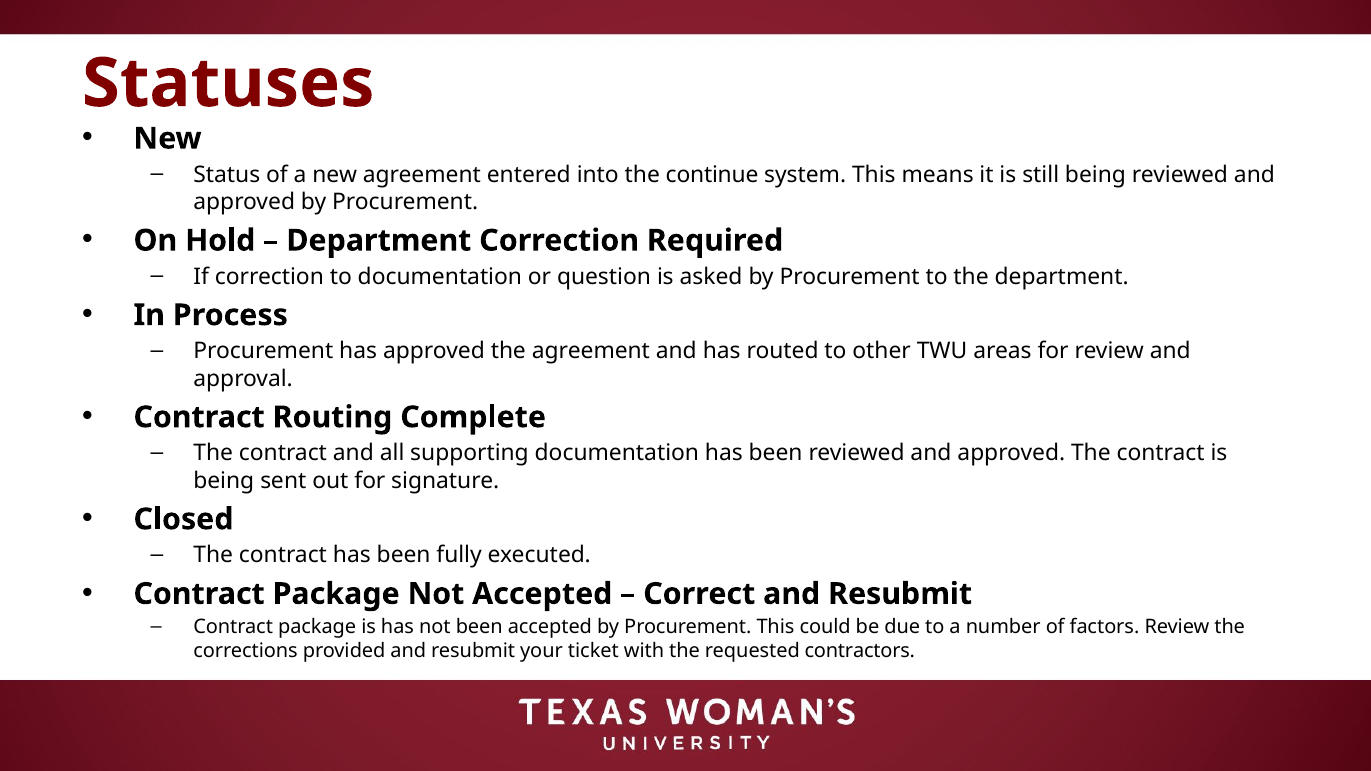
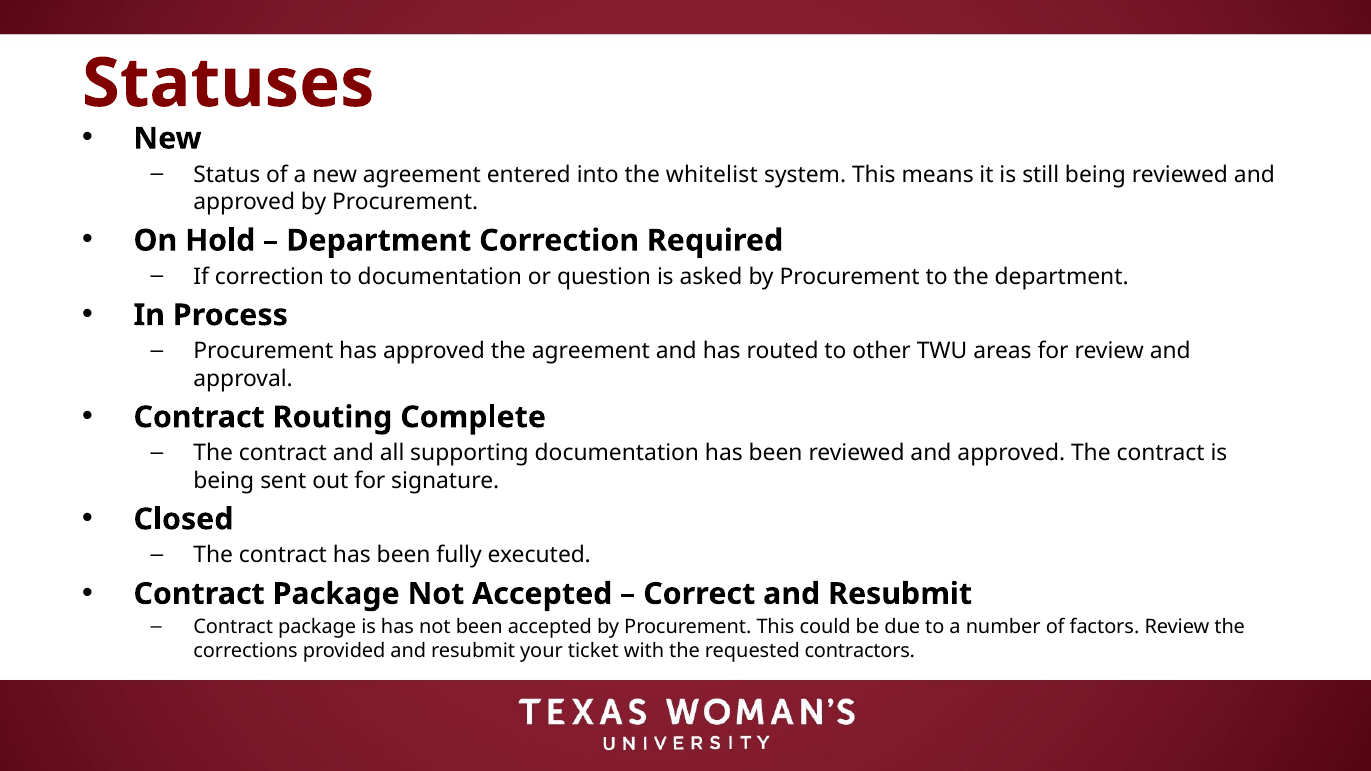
continue: continue -> whitelist (712, 175)
